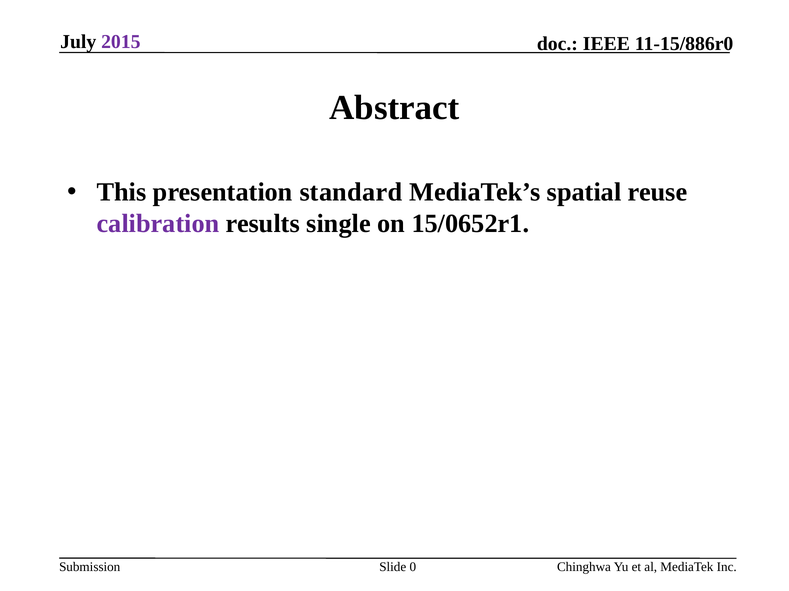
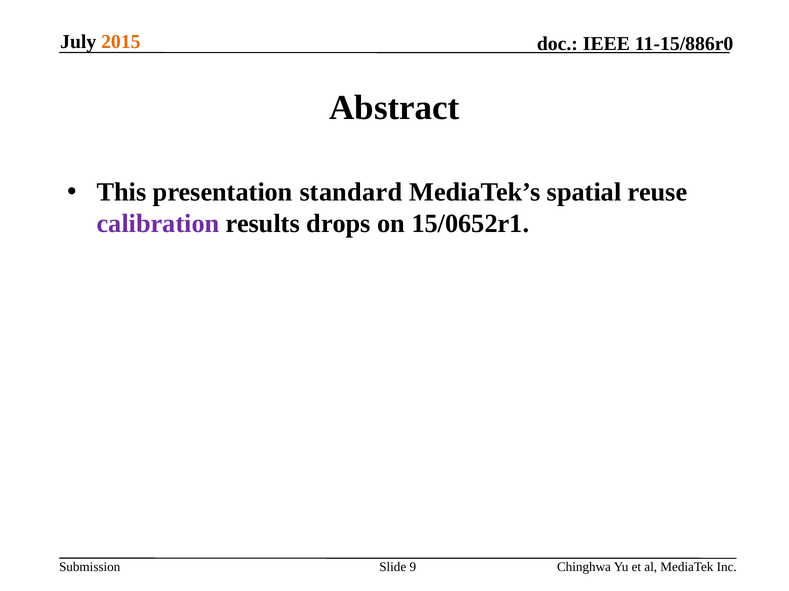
2015 colour: purple -> orange (121, 42)
single: single -> drops (339, 224)
0: 0 -> 9 (413, 568)
